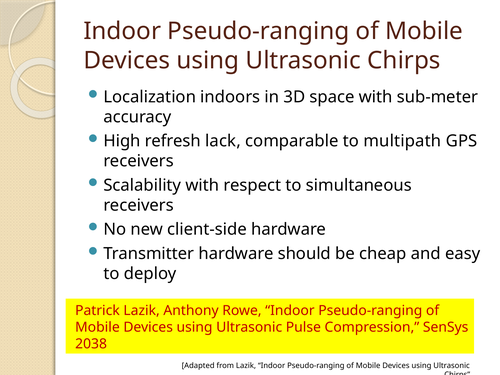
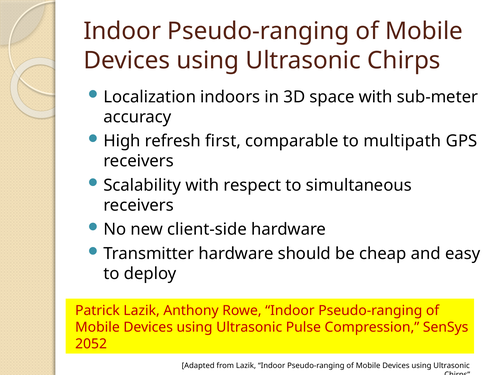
lack: lack -> first (223, 141)
2038: 2038 -> 2052 (91, 344)
